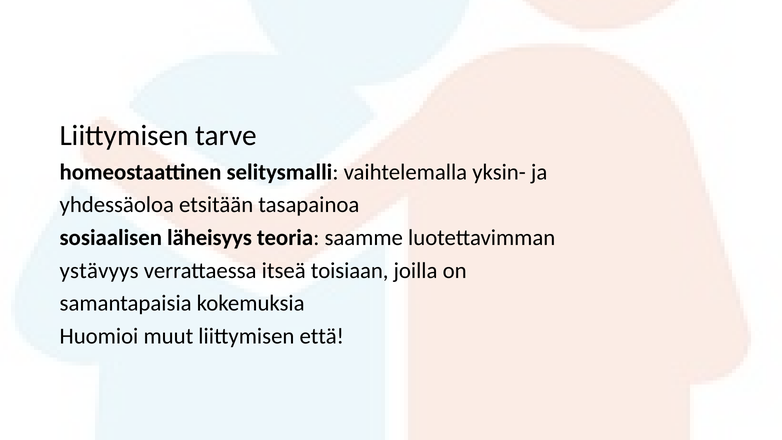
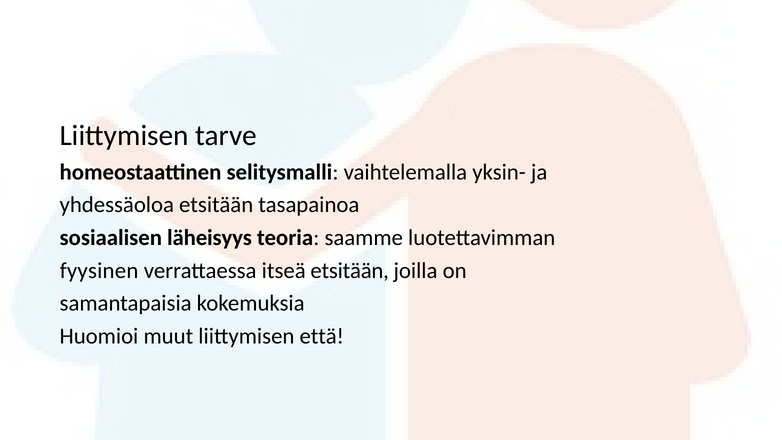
ystävyys: ystävyys -> fyysinen (99, 270)
itseä toisiaan: toisiaan -> etsitään (350, 270)
